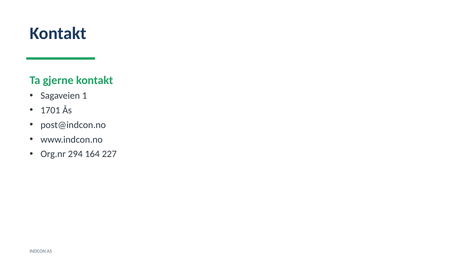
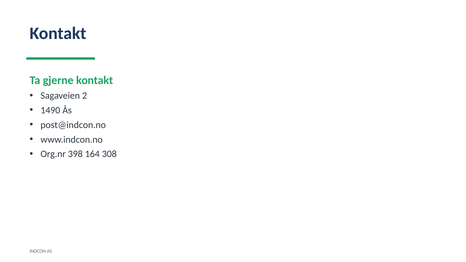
1: 1 -> 2 (85, 96)
1701: 1701 -> 1490 (50, 110)
294: 294 -> 398 (75, 154)
227: 227 -> 308 (109, 154)
